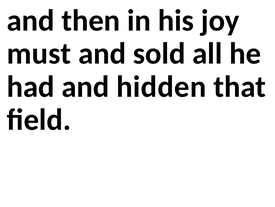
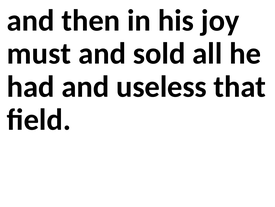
hidden: hidden -> useless (161, 86)
